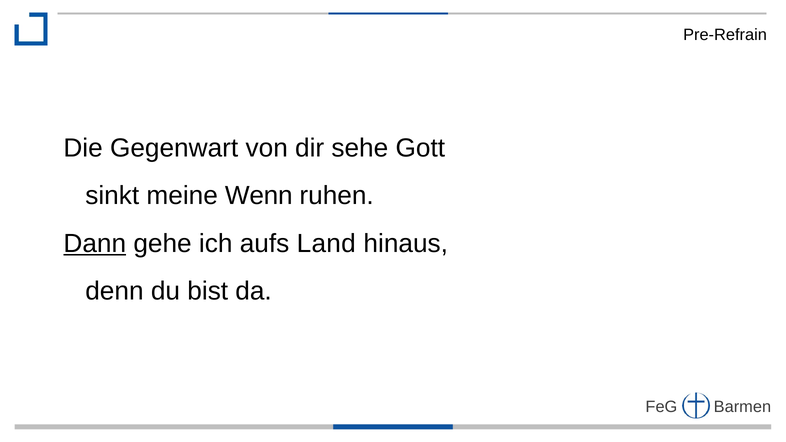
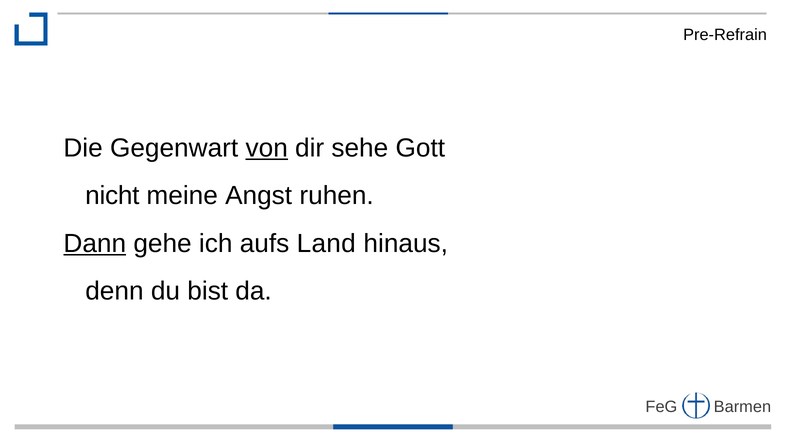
von underline: none -> present (267, 148)
sinkt: sinkt -> nicht (112, 196)
Wenn: Wenn -> Angst (259, 196)
